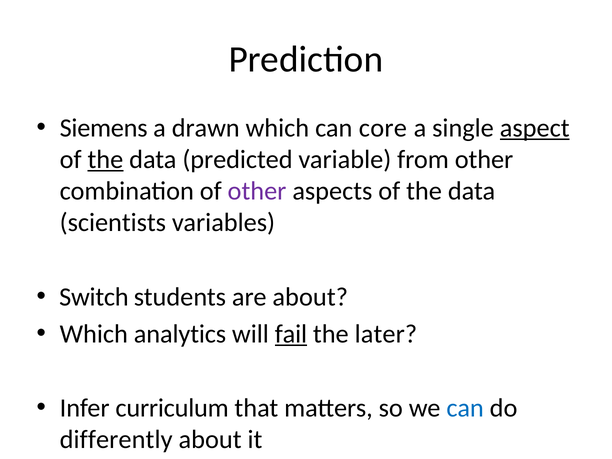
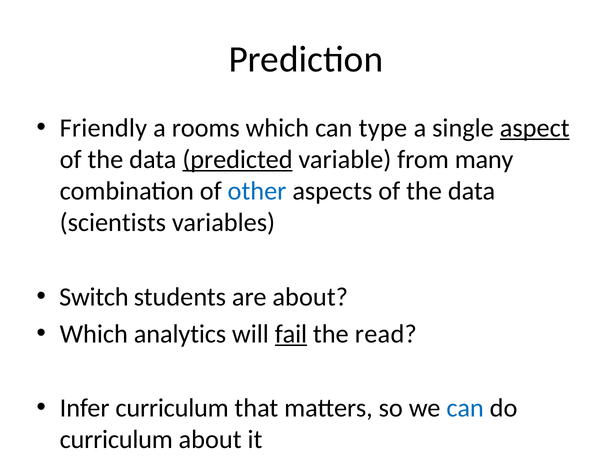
Siemens: Siemens -> Friendly (103, 128)
drawn: drawn -> rooms (206, 128)
core: core -> type (383, 128)
the underline: present -> none (105, 159)
predicted underline: none -> present (237, 159)
from other: other -> many (484, 159)
other colour: purple -> blue (257, 191)
later: later -> read (386, 334)
differently: differently -> curriculum (116, 440)
